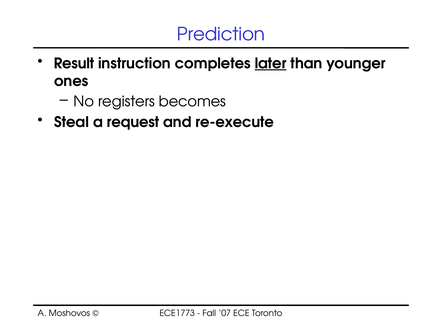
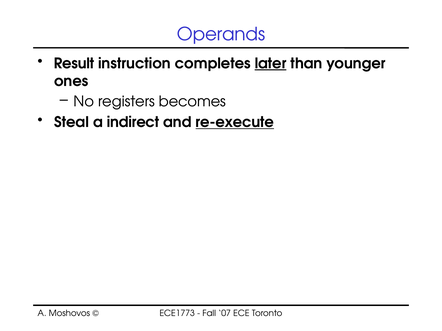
Prediction: Prediction -> Operands (221, 34)
request: request -> indirect (133, 123)
re-execute underline: none -> present (235, 123)
